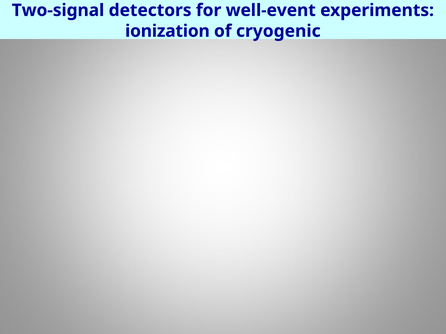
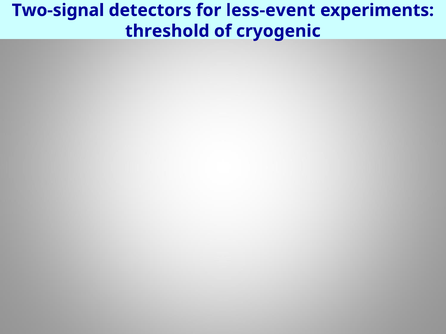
well-event: well-event -> less-event (271, 10)
ionization: ionization -> threshold (167, 31)
